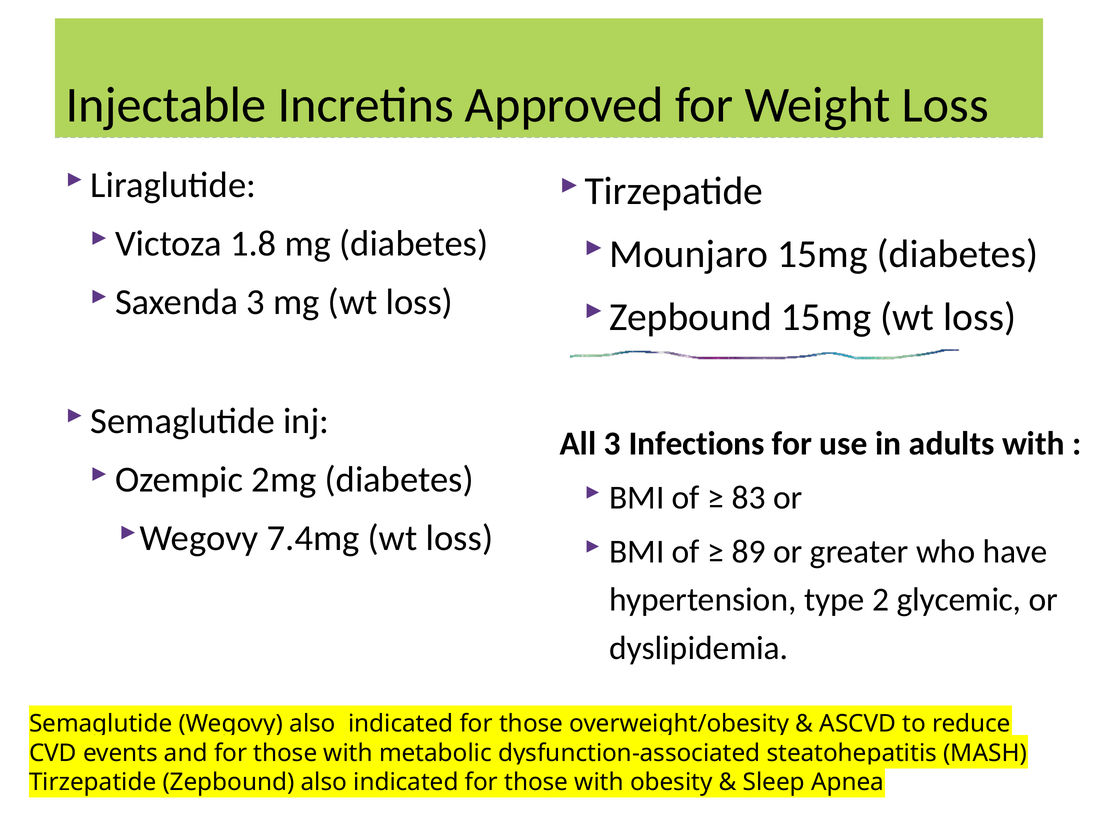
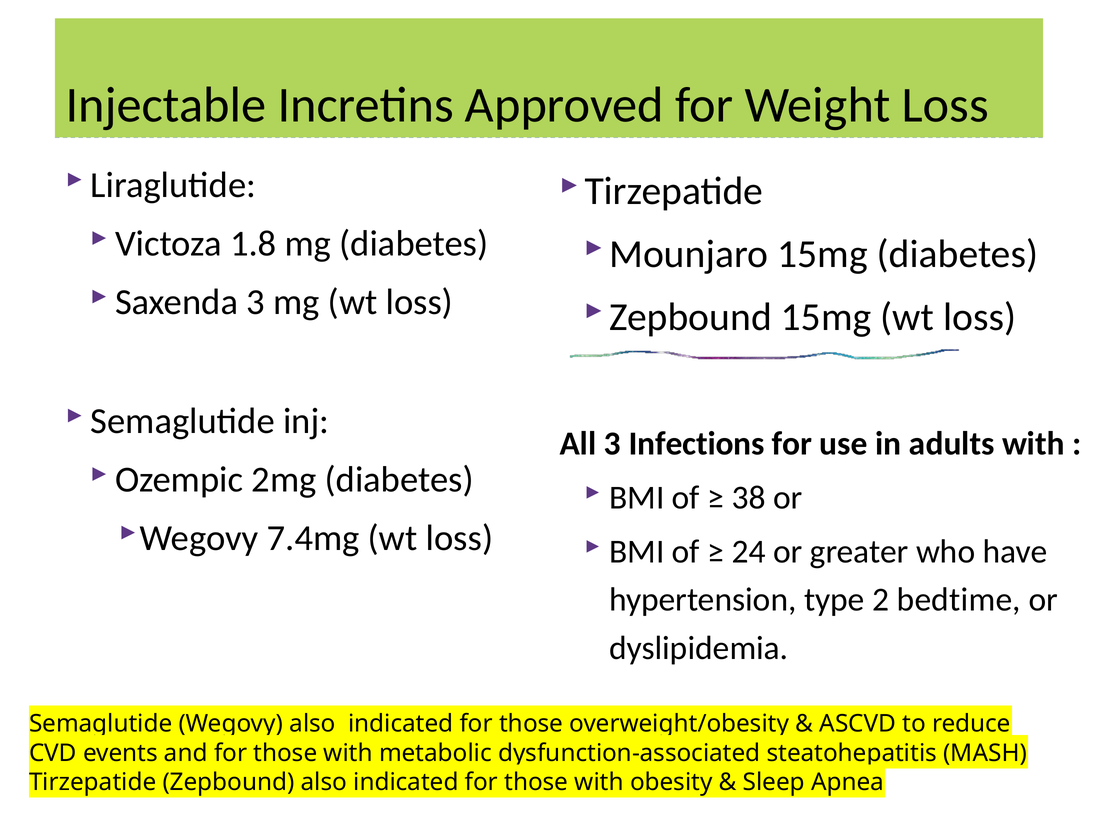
83: 83 -> 38 (749, 497)
89: 89 -> 24 (749, 551)
glycemic: glycemic -> bedtime (959, 600)
